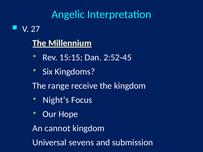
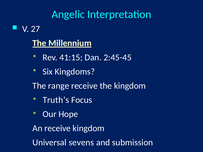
15:15: 15:15 -> 41:15 (71, 57)
2:52-45: 2:52-45 -> 2:45-45 (118, 57)
Night’s: Night’s -> Truth’s (56, 100)
An cannot: cannot -> receive (58, 129)
